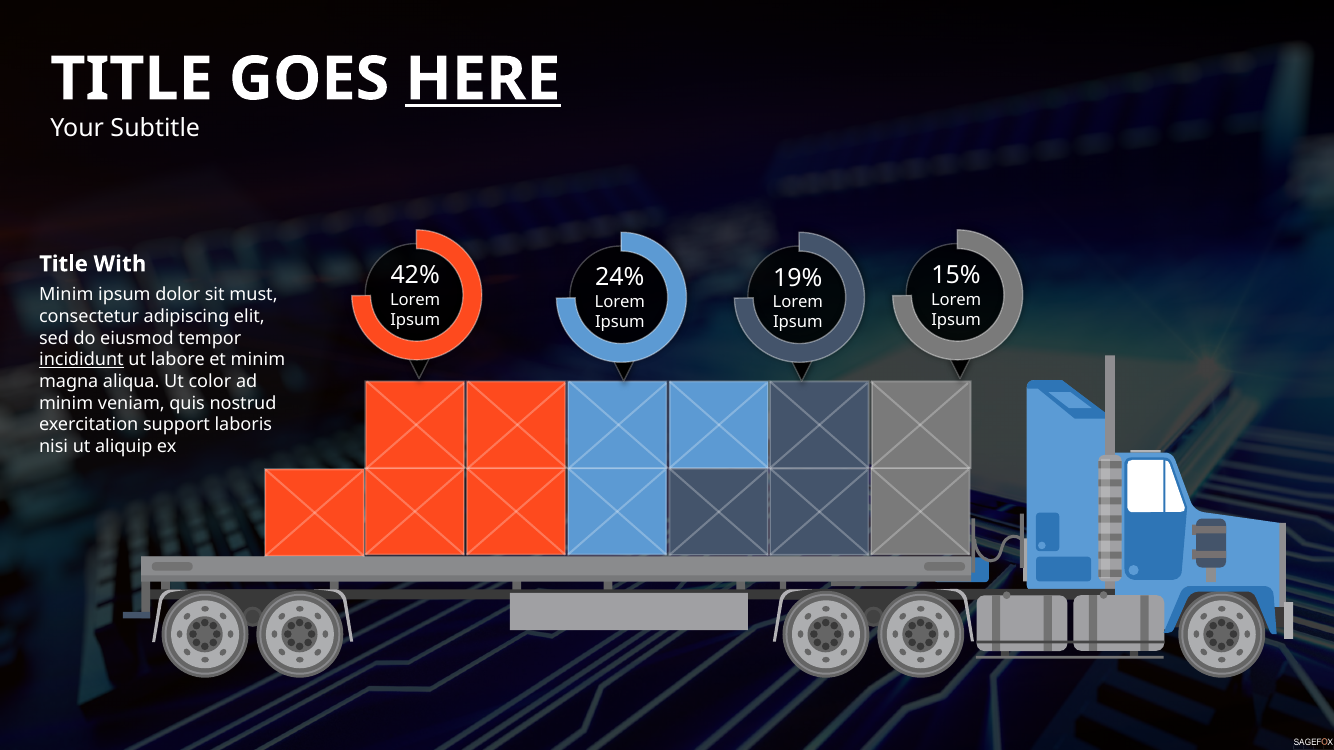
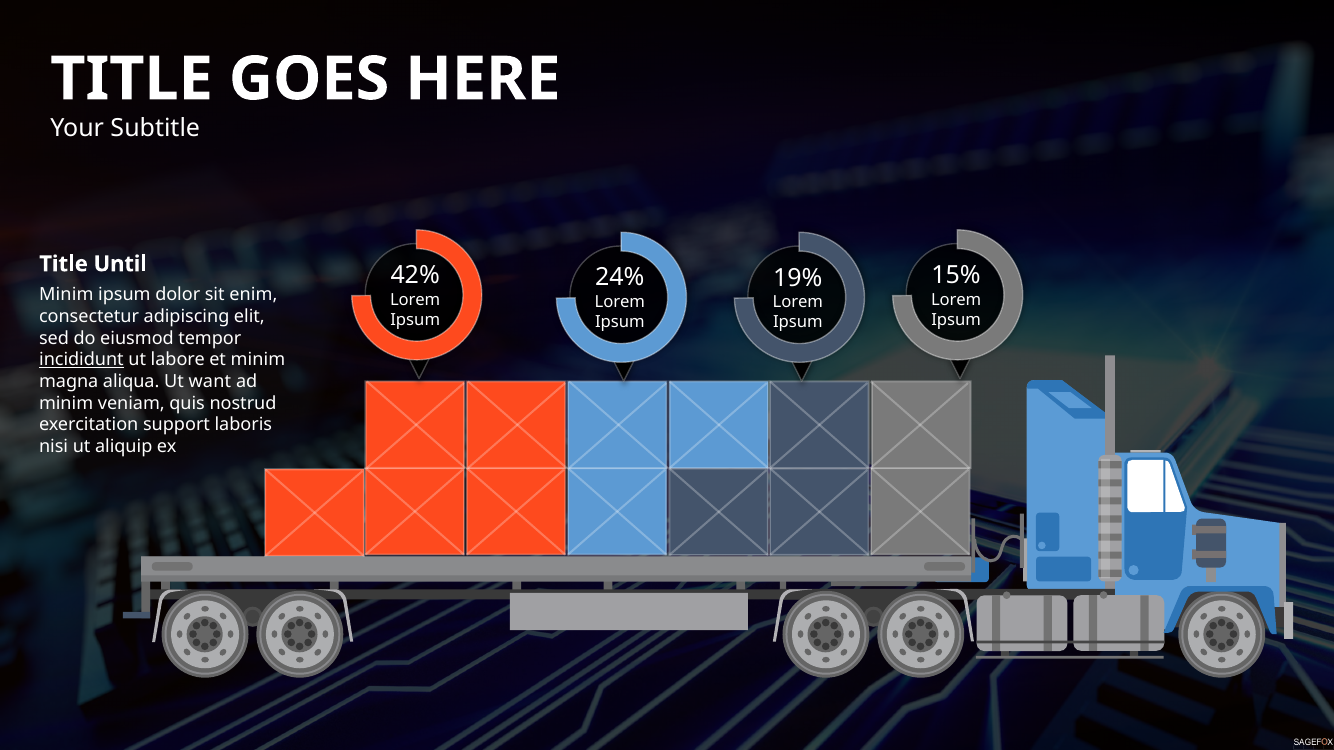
HERE underline: present -> none (483, 79)
With: With -> Until (120, 264)
must: must -> enim (253, 295)
color: color -> want (210, 382)
